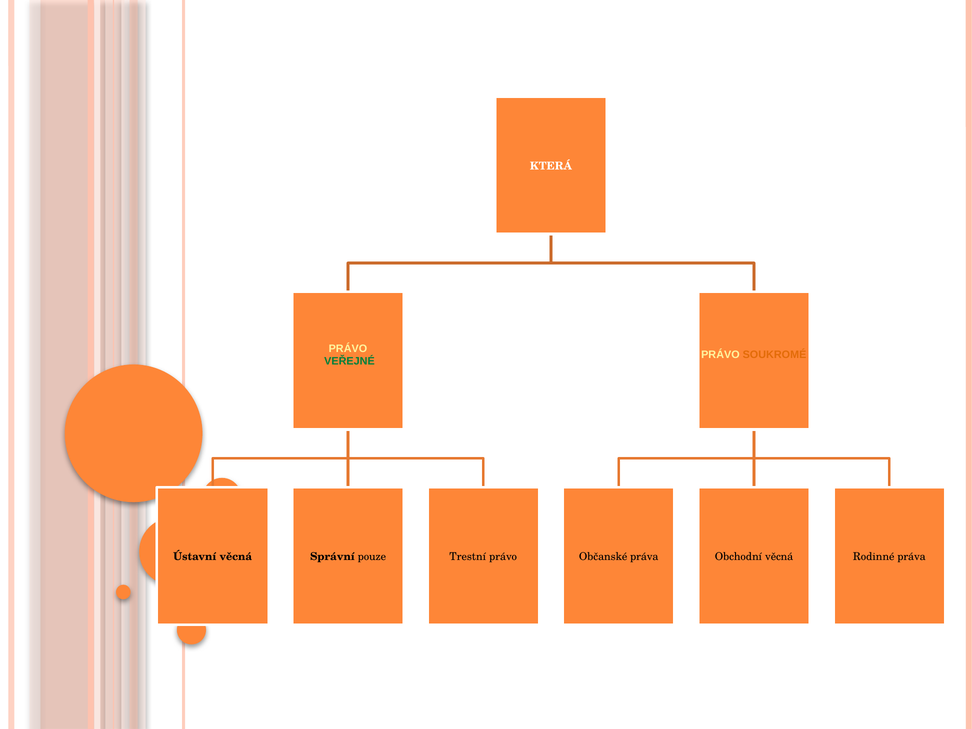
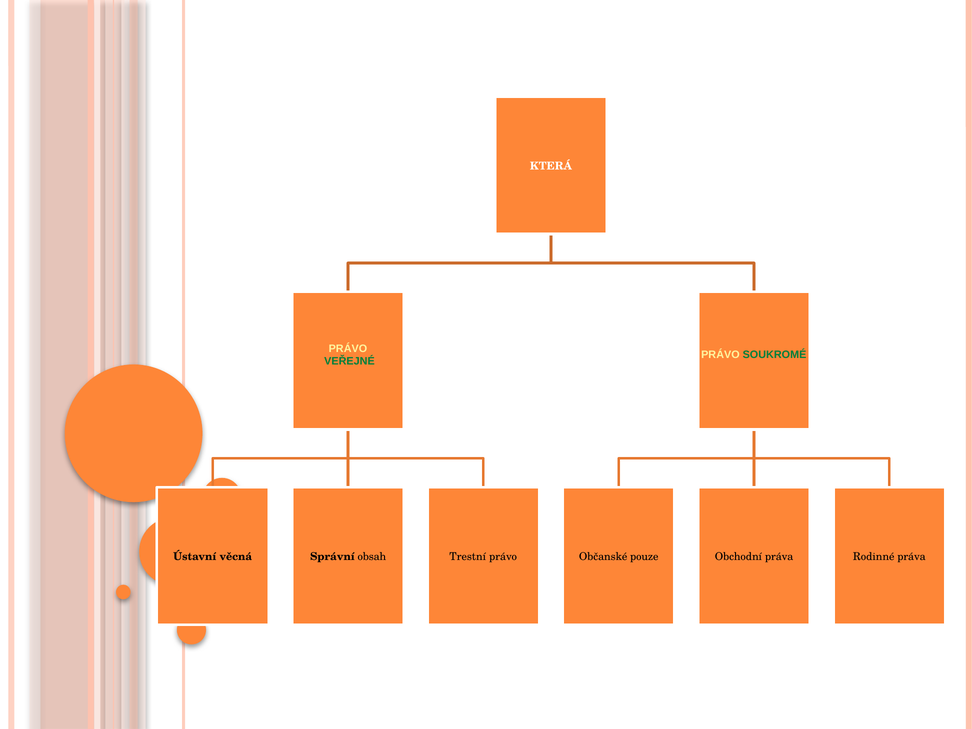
SOUKROMÉ colour: orange -> green (774, 355)
Občanské práva: práva -> pouze (644, 557)
Obchodní věcná: věcná -> práva (779, 557)
pouze: pouze -> obsah (372, 557)
